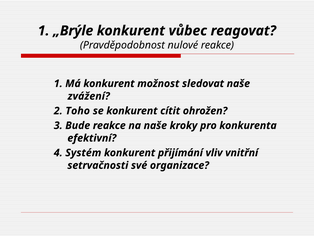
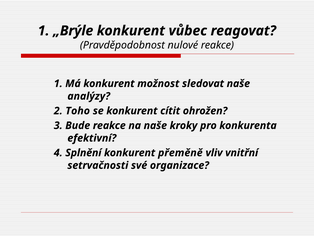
zvážení: zvážení -> analýzy (89, 96)
Systém: Systém -> Splnění (83, 152)
přijímání: přijímání -> přeměně (180, 152)
